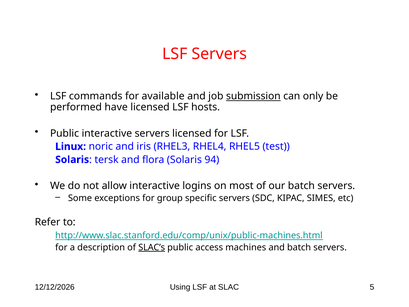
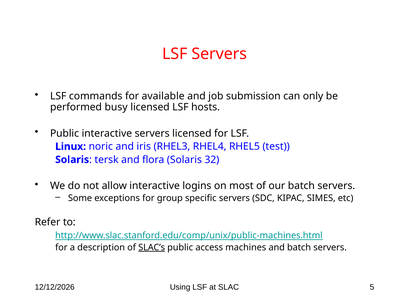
submission underline: present -> none (253, 96)
have: have -> busy (116, 107)
94: 94 -> 32 (212, 160)
